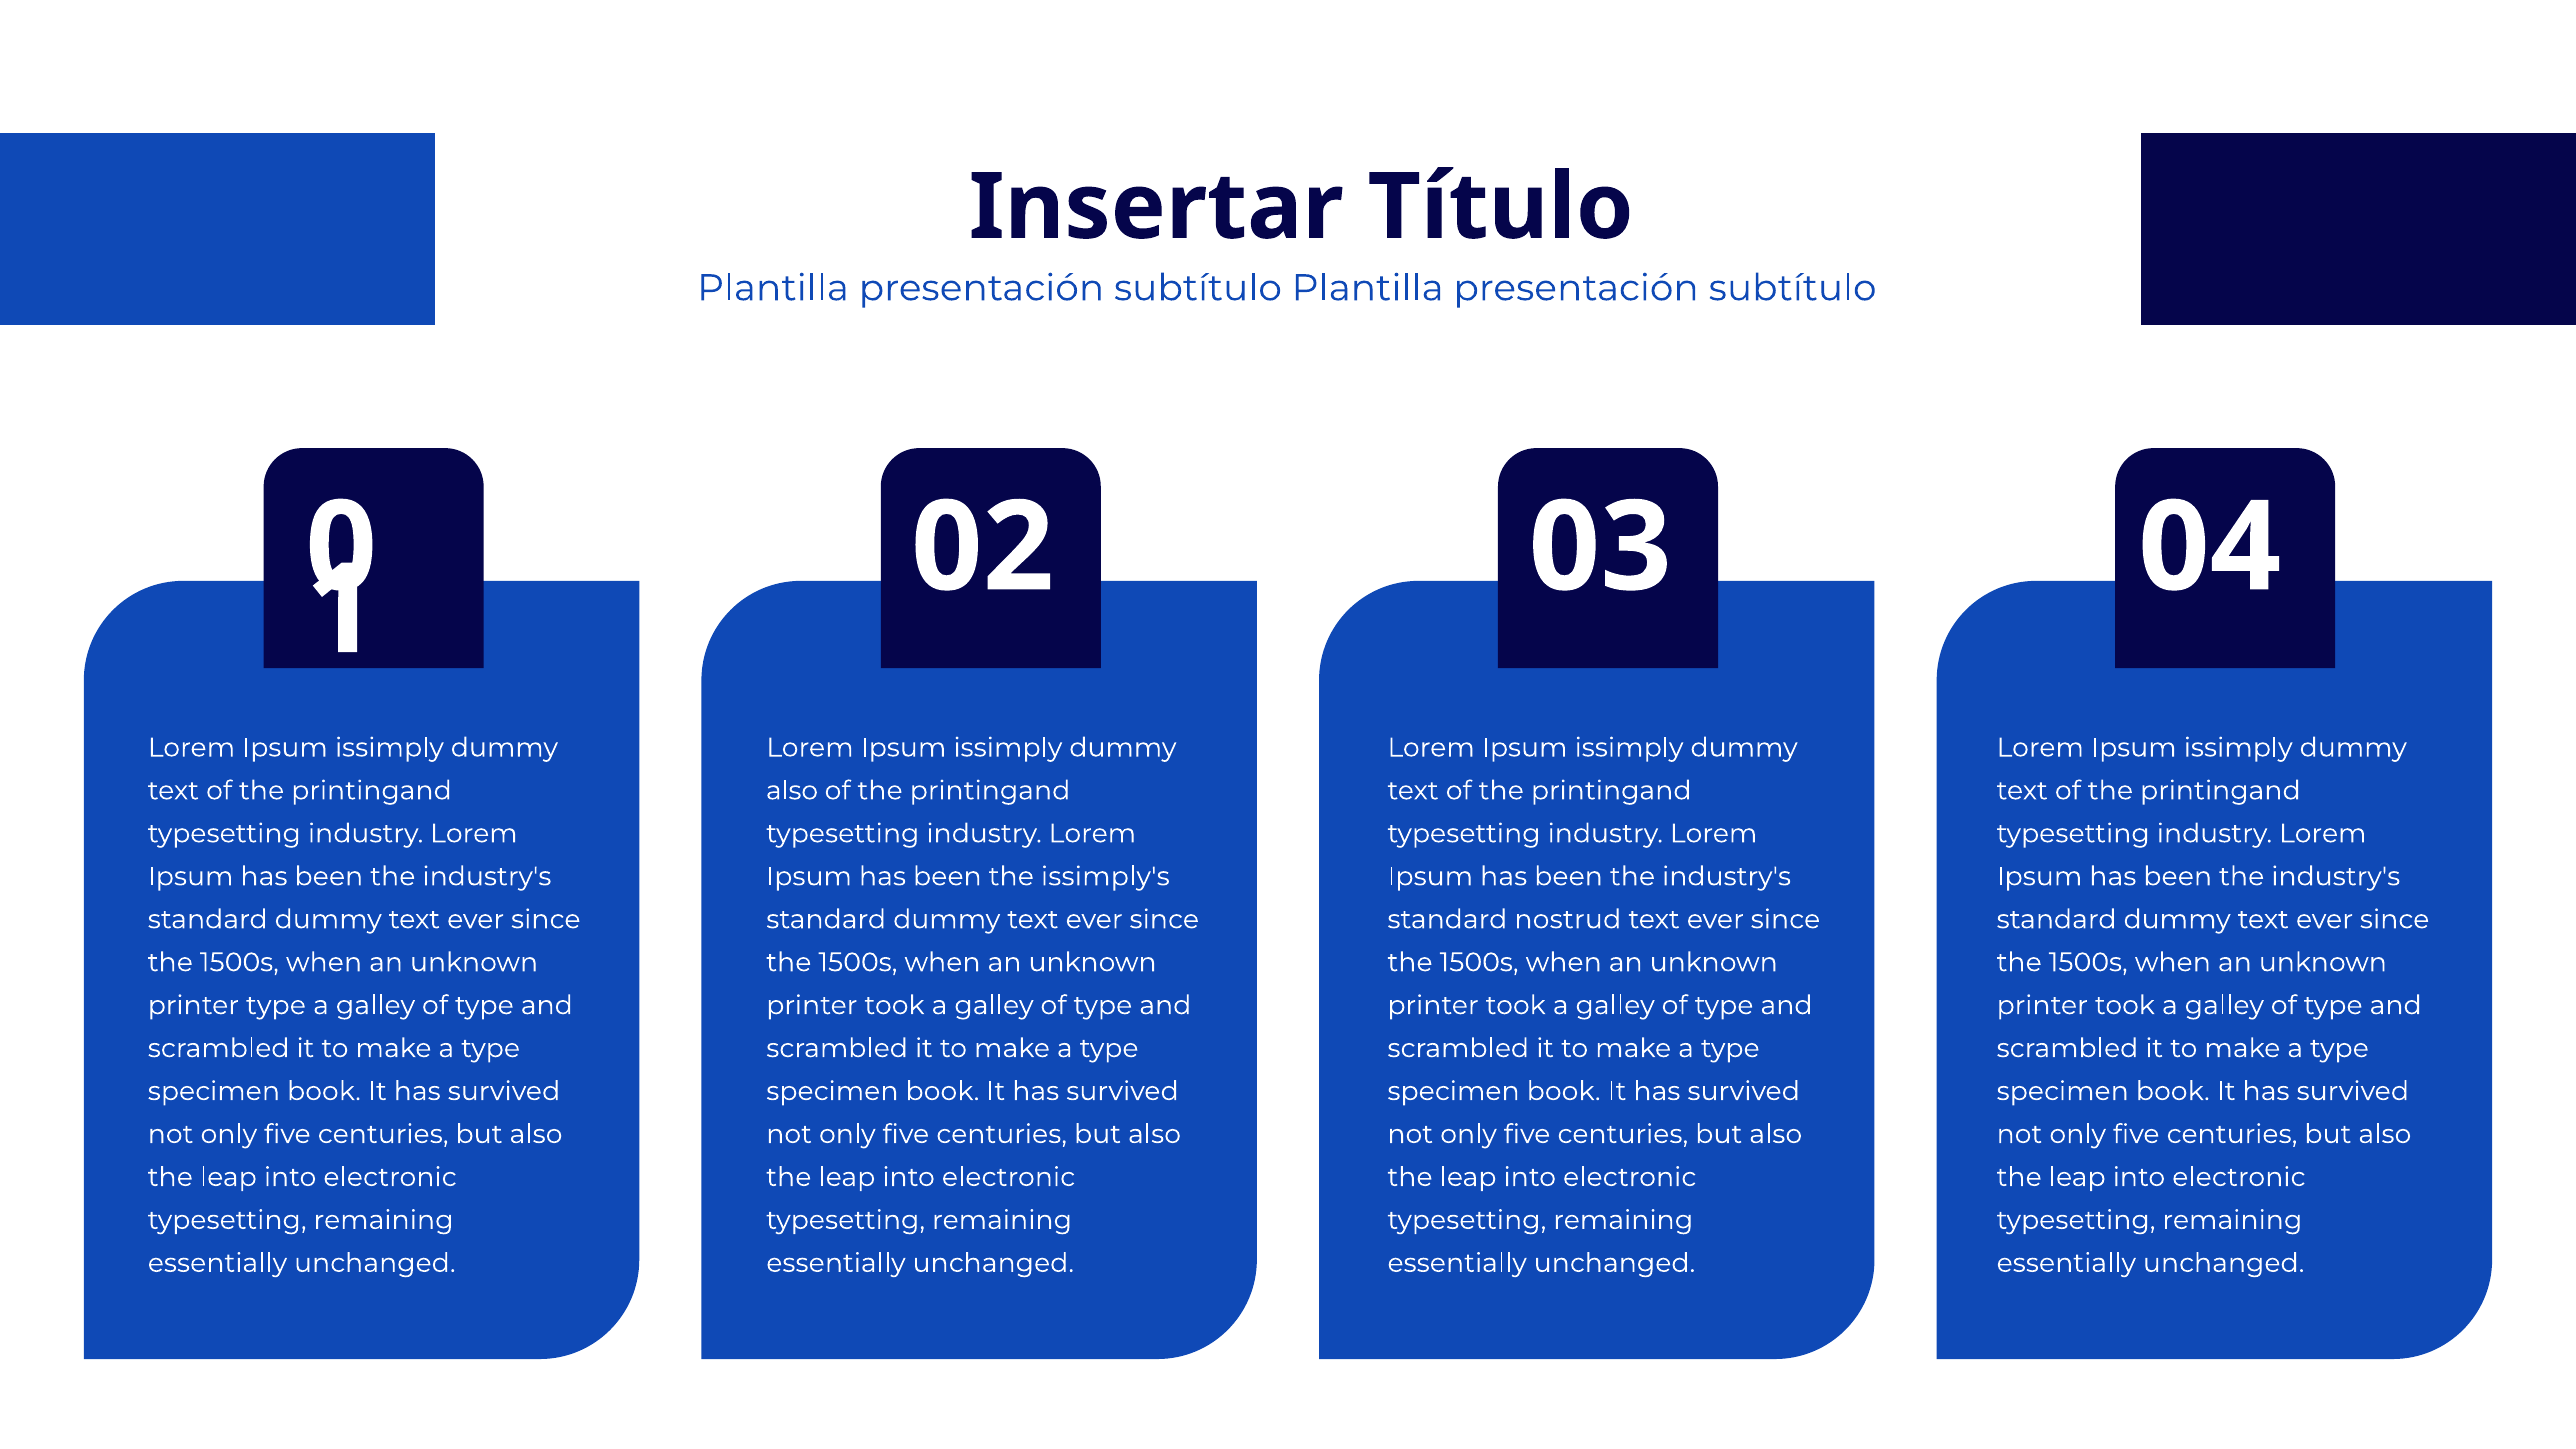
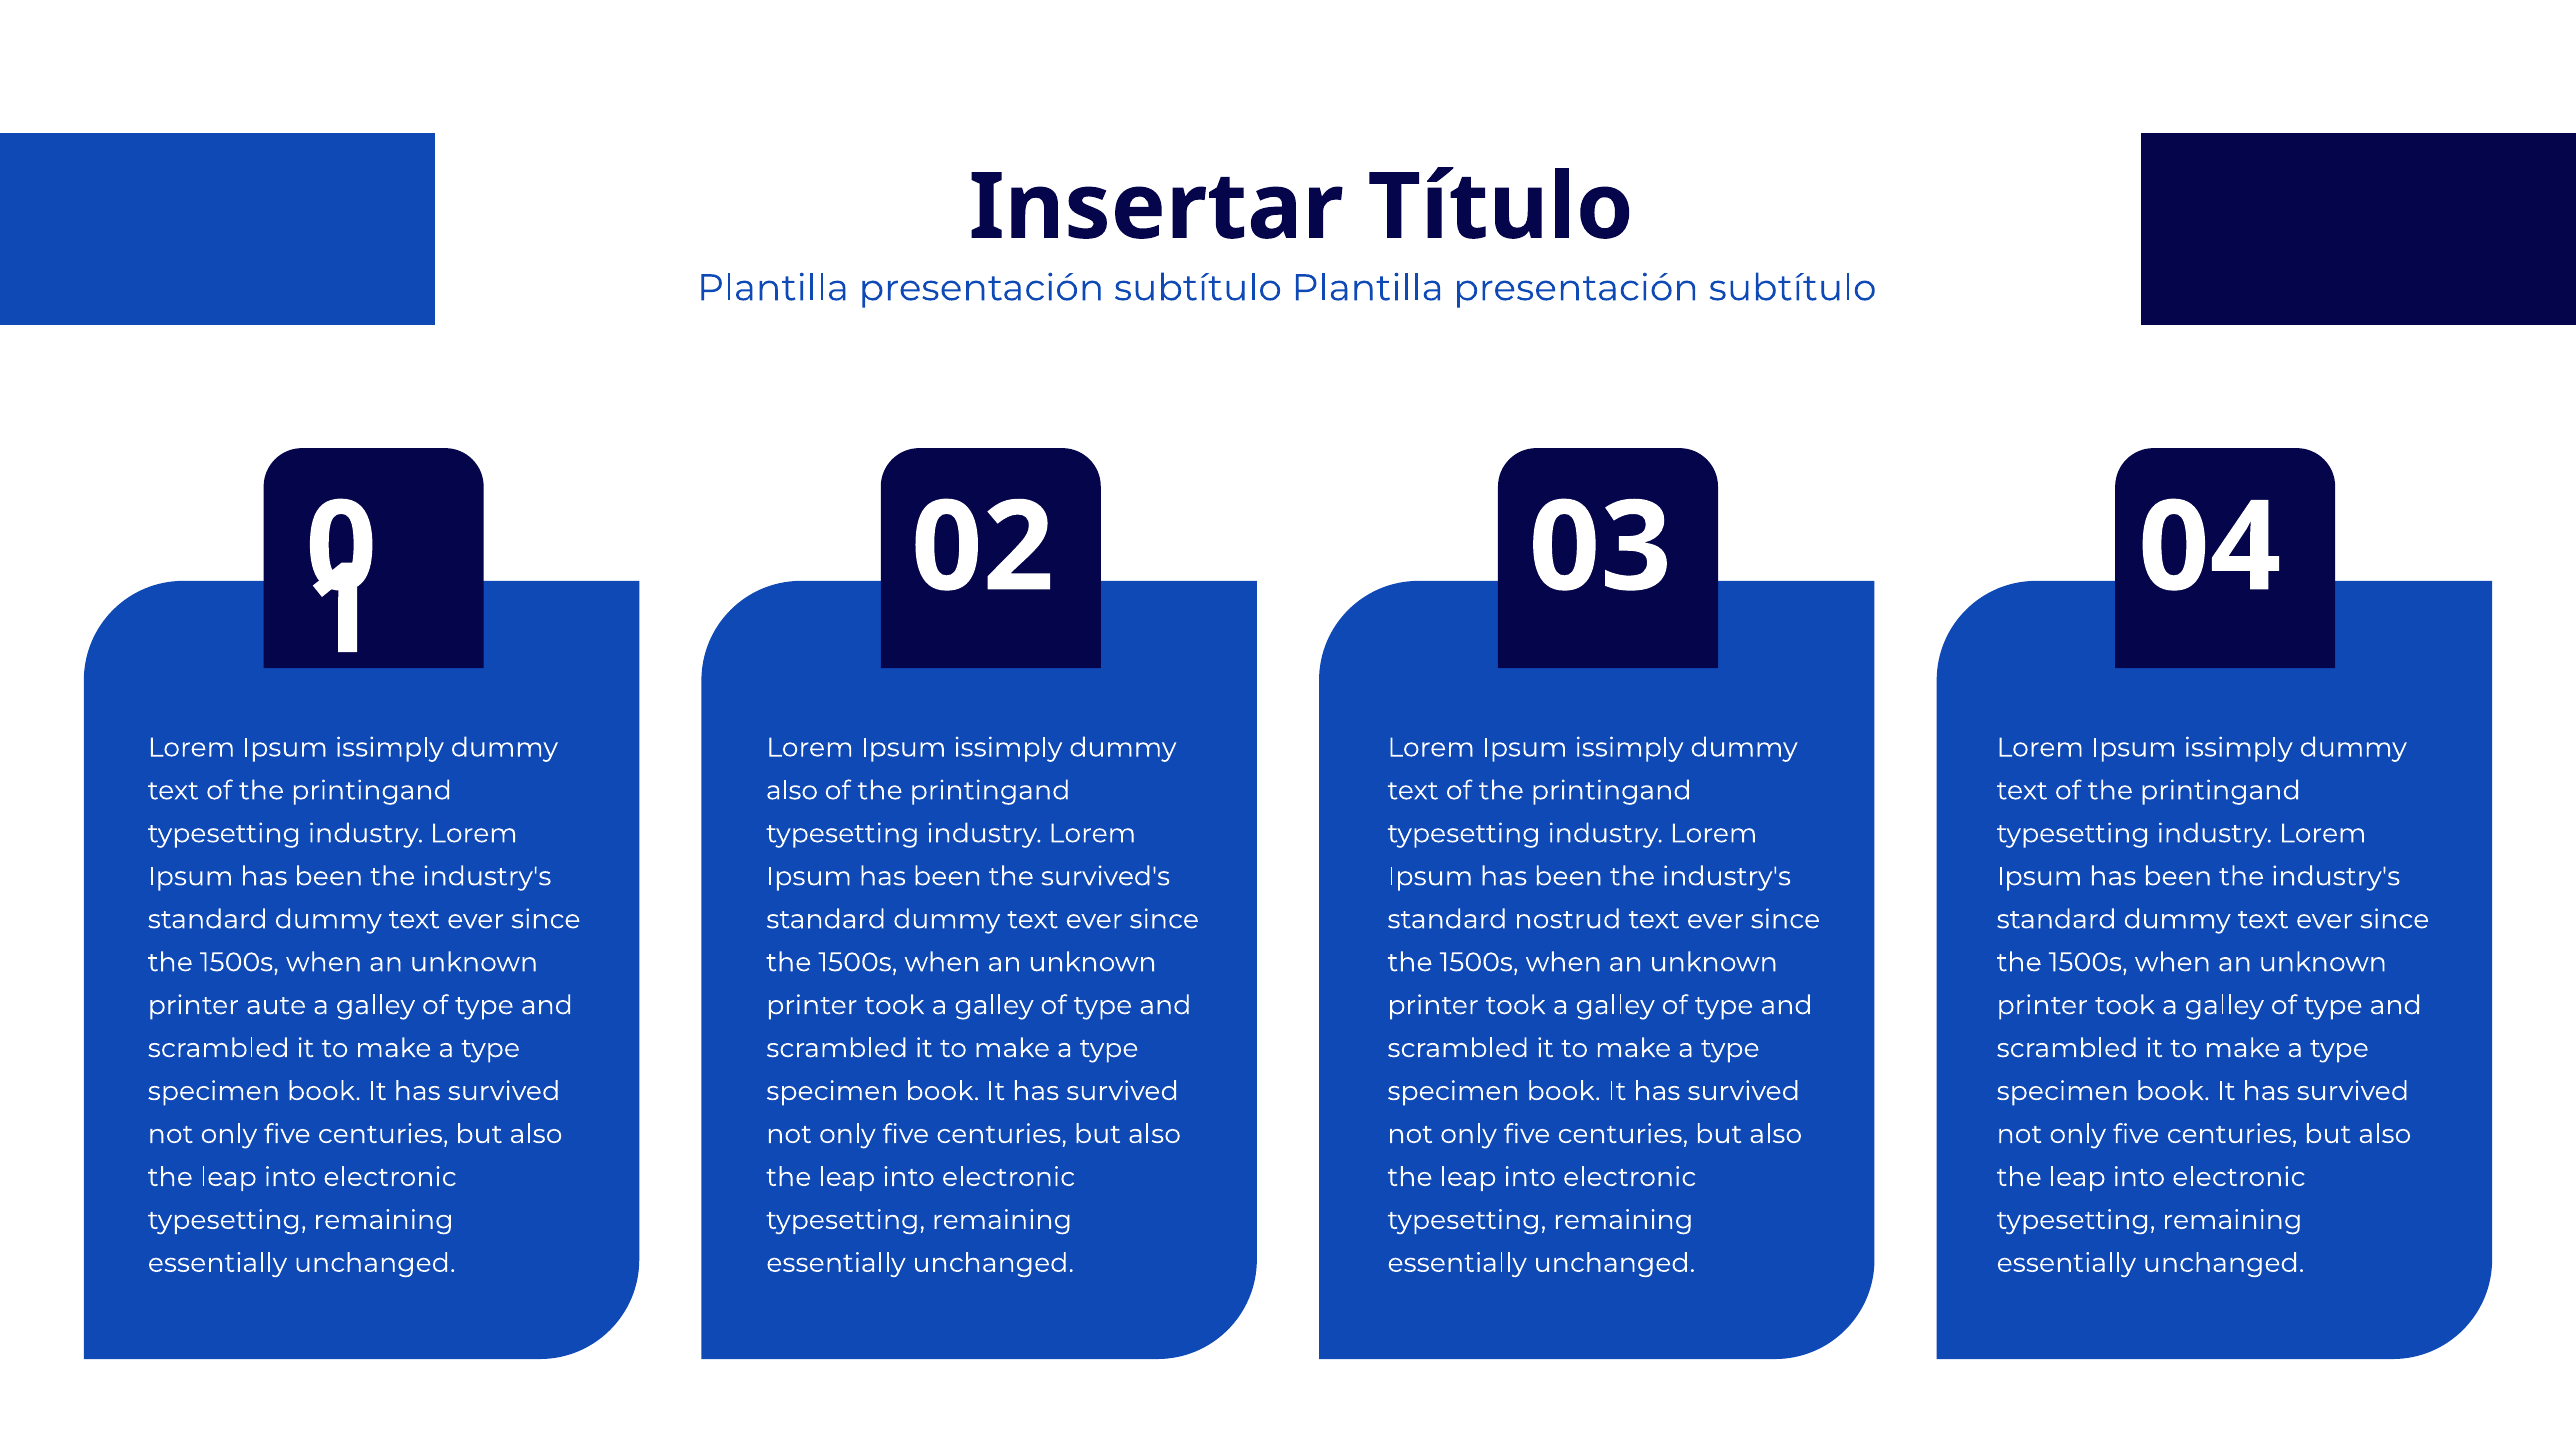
issimply's: issimply's -> survived's (1106, 877)
printer type: type -> aute (276, 1005)
